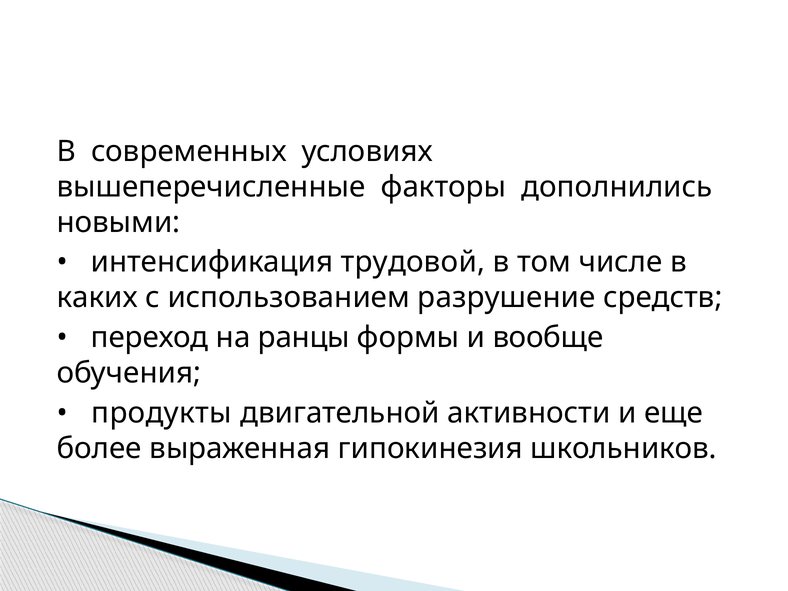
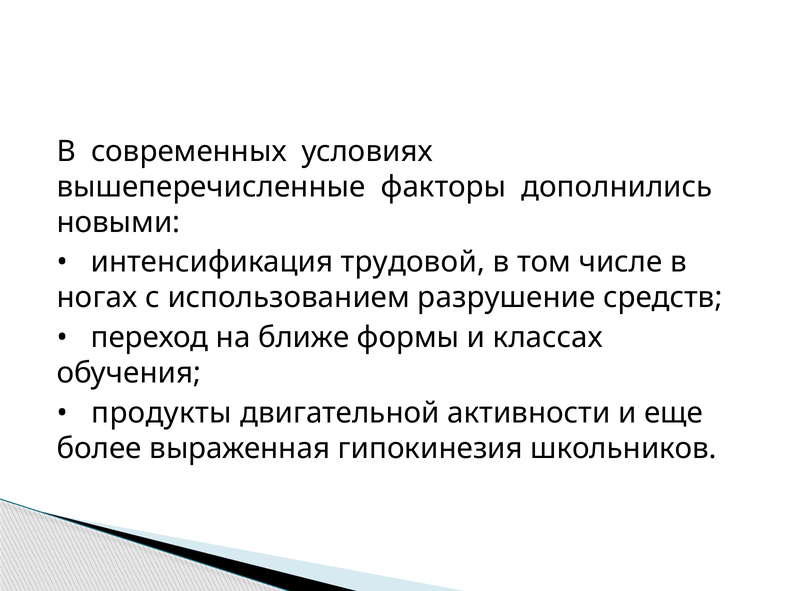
каких: каких -> ногах (97, 298)
ранцы: ранцы -> ближе (304, 338)
вообще: вообще -> классах (548, 338)
